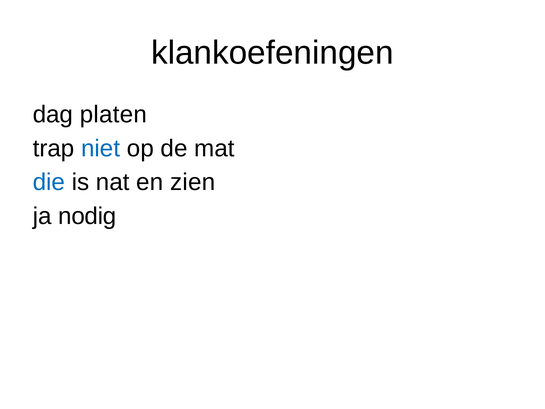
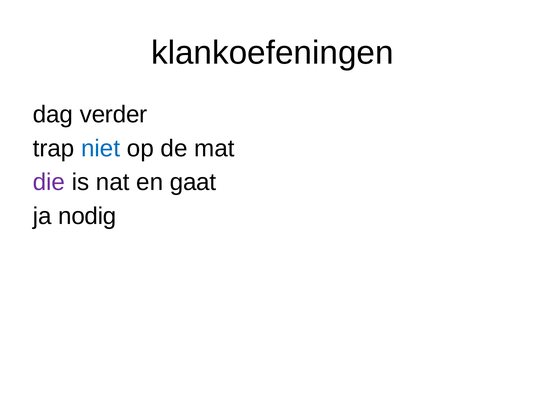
platen: platen -> verder (114, 114)
die colour: blue -> purple (49, 182)
zien: zien -> gaat (193, 182)
